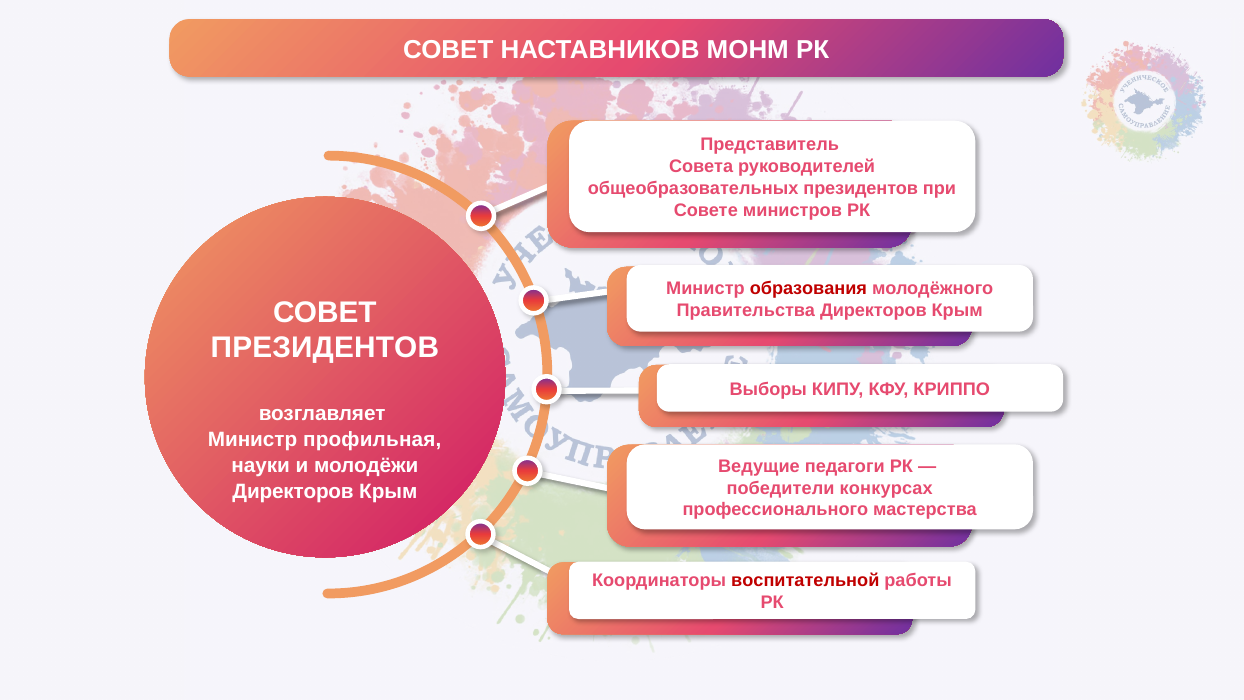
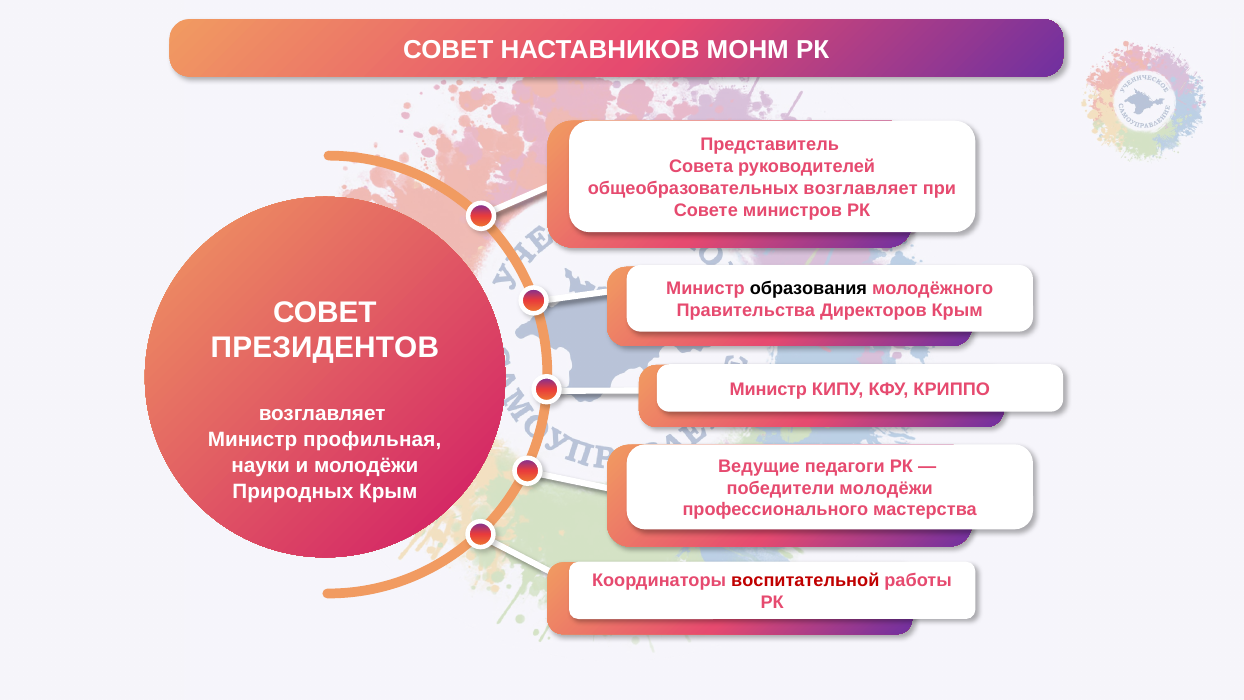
общеобразовательных президентов: президентов -> возглавляет (861, 189)
образования colour: red -> black (808, 289)
Выборы: Выборы -> Министр (768, 389)
победители конкурсах: конкурсах -> молодёжи (886, 488)
Директоров: Директоров -> Природных (293, 491)
